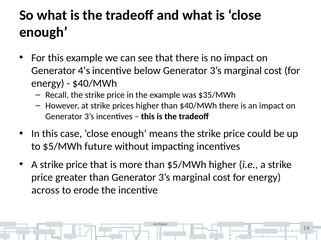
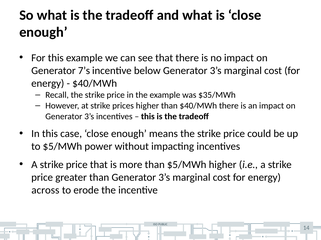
4’s: 4’s -> 7’s (84, 71)
future: future -> power (98, 147)
